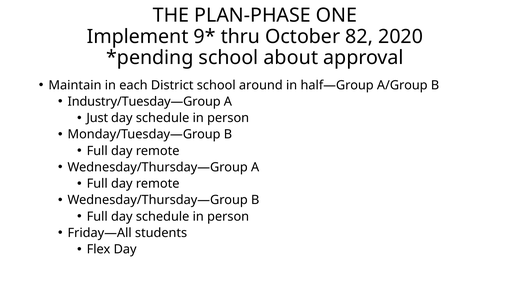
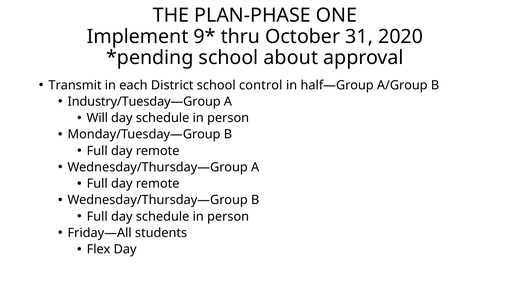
82: 82 -> 31 (359, 37)
Maintain: Maintain -> Transmit (75, 85)
around: around -> control (261, 85)
Just: Just -> Will (97, 118)
